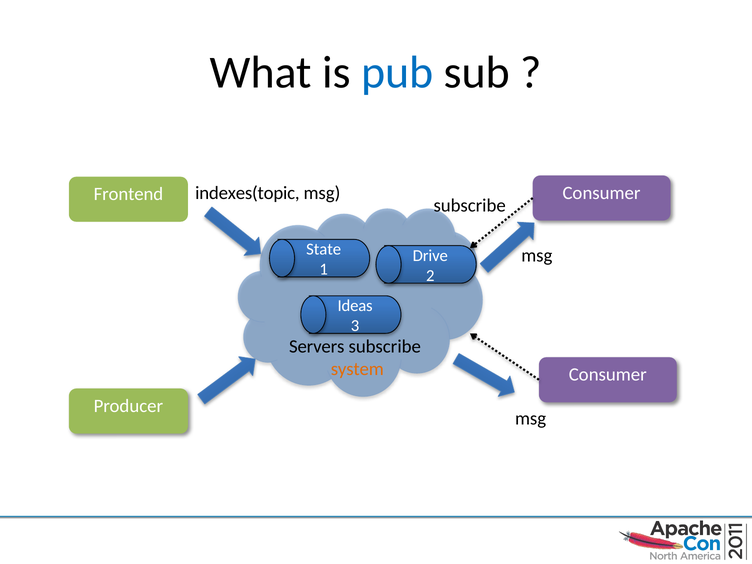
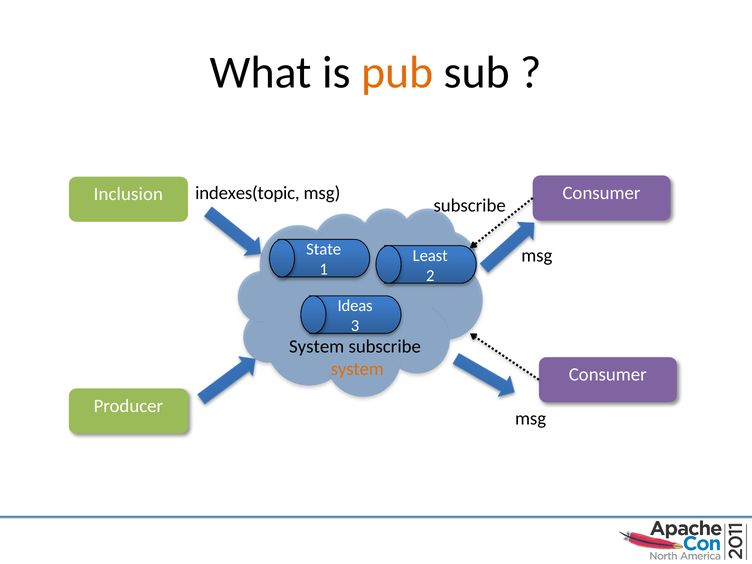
pub colour: blue -> orange (397, 73)
Frontend: Frontend -> Inclusion (128, 194)
Drive: Drive -> Least (430, 256)
Servers: Servers -> System (317, 347)
